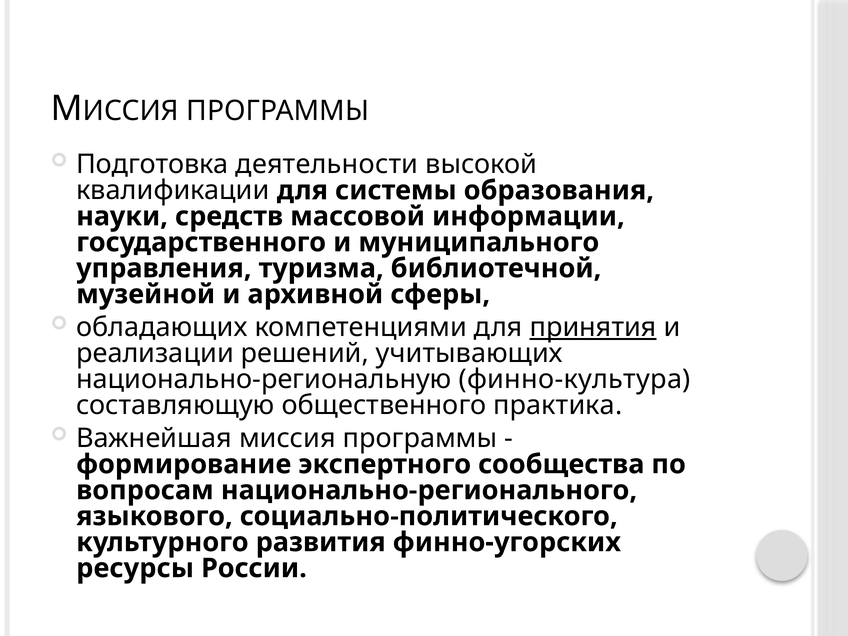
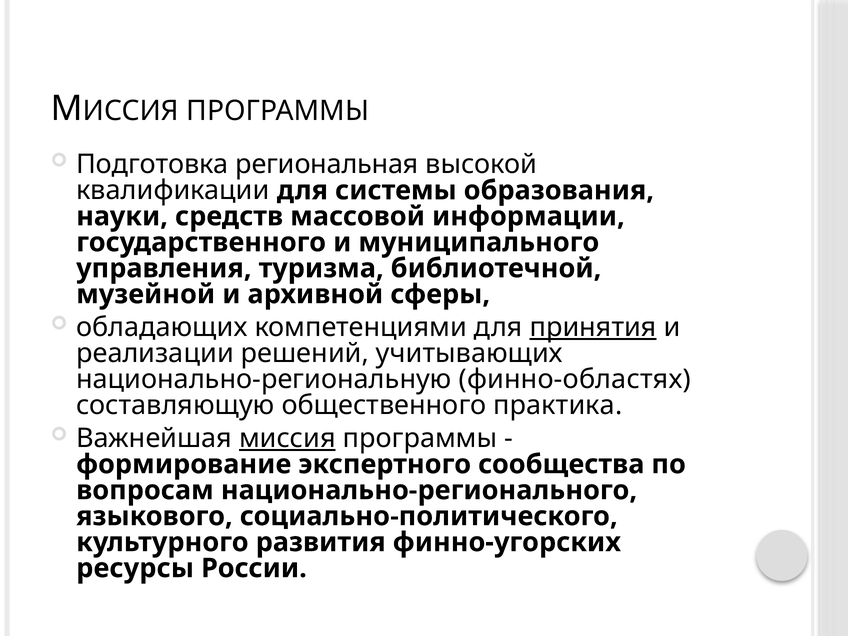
деятельности: деятельности -> региональная (327, 164)
финно-культура: финно-культура -> финно-областях (575, 379)
миссия underline: none -> present (287, 438)
